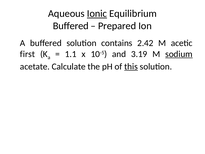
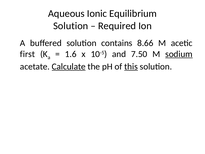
Ionic underline: present -> none (97, 14)
Buffered: Buffered -> Solution (71, 26)
Prepared: Prepared -> Required (117, 26)
2.42: 2.42 -> 8.66 (145, 43)
1.1: 1.1 -> 1.6 (71, 54)
3.19: 3.19 -> 7.50 (139, 54)
Calculate underline: none -> present (69, 66)
